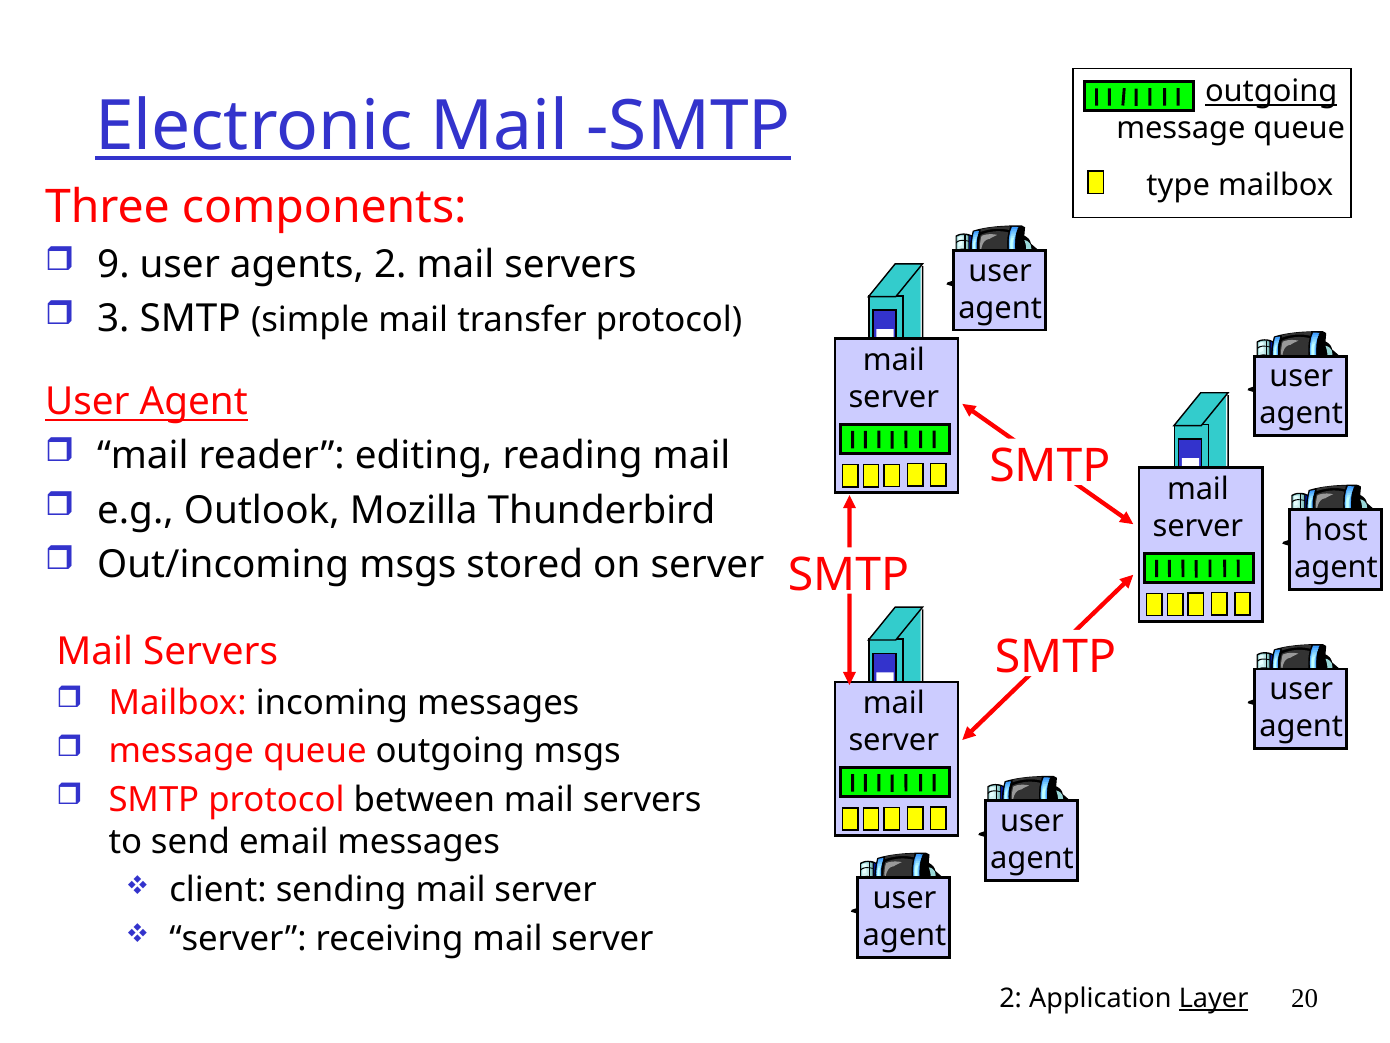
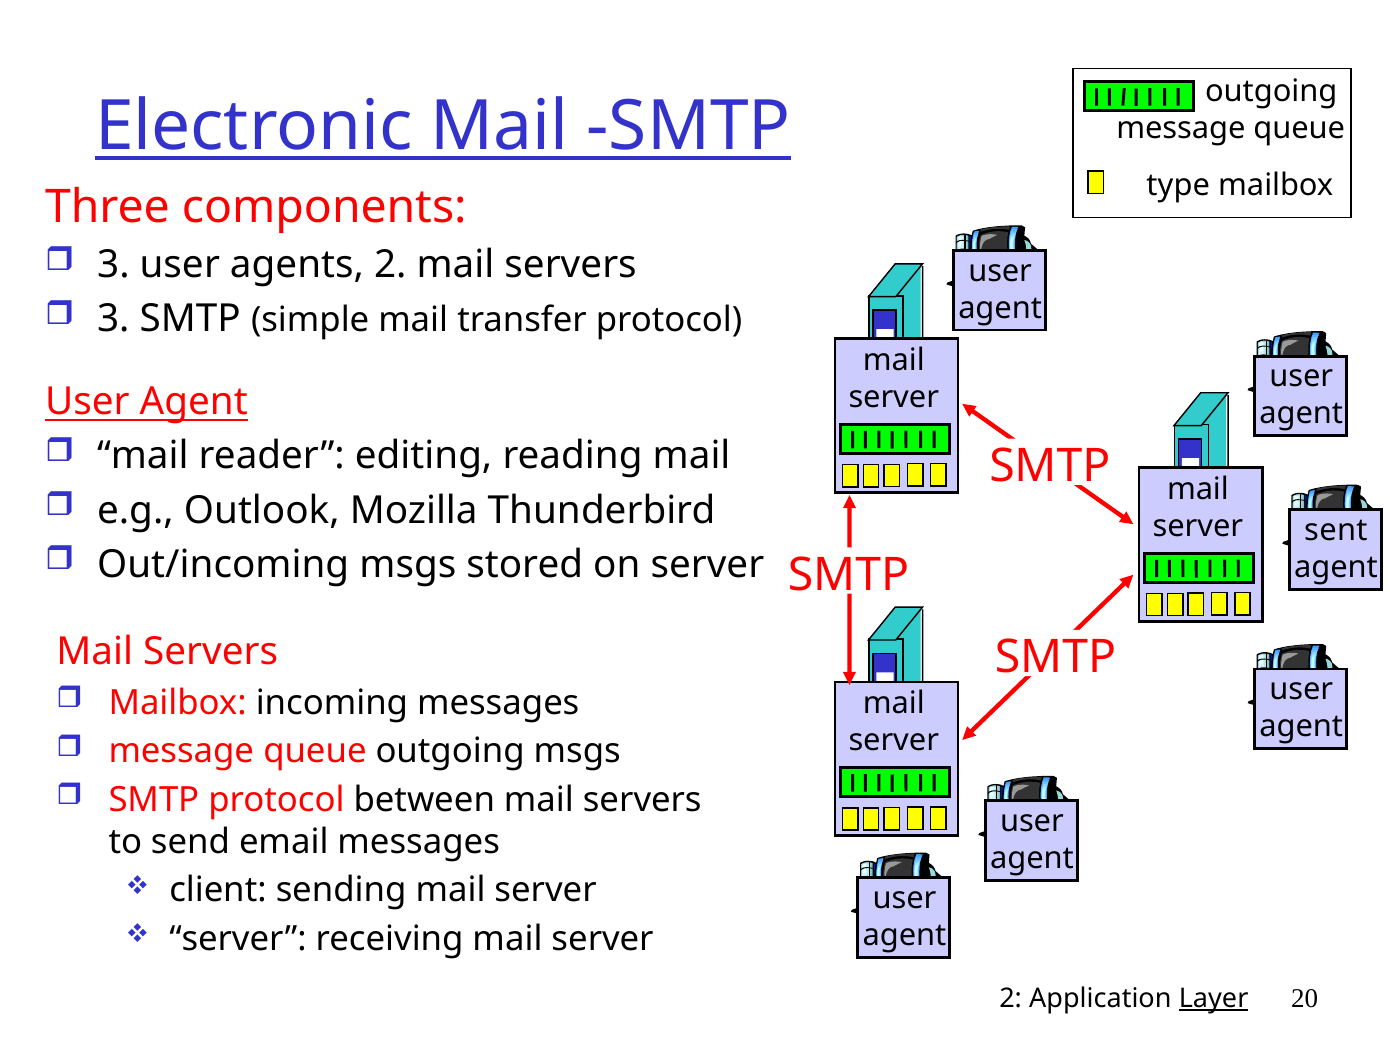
outgoing underline: present -> none (1271, 91)
9: 9 -> 3 (113, 265)
host: host -> sent (1336, 530)
